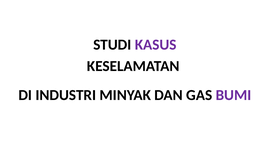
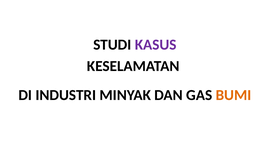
BUMI colour: purple -> orange (233, 95)
